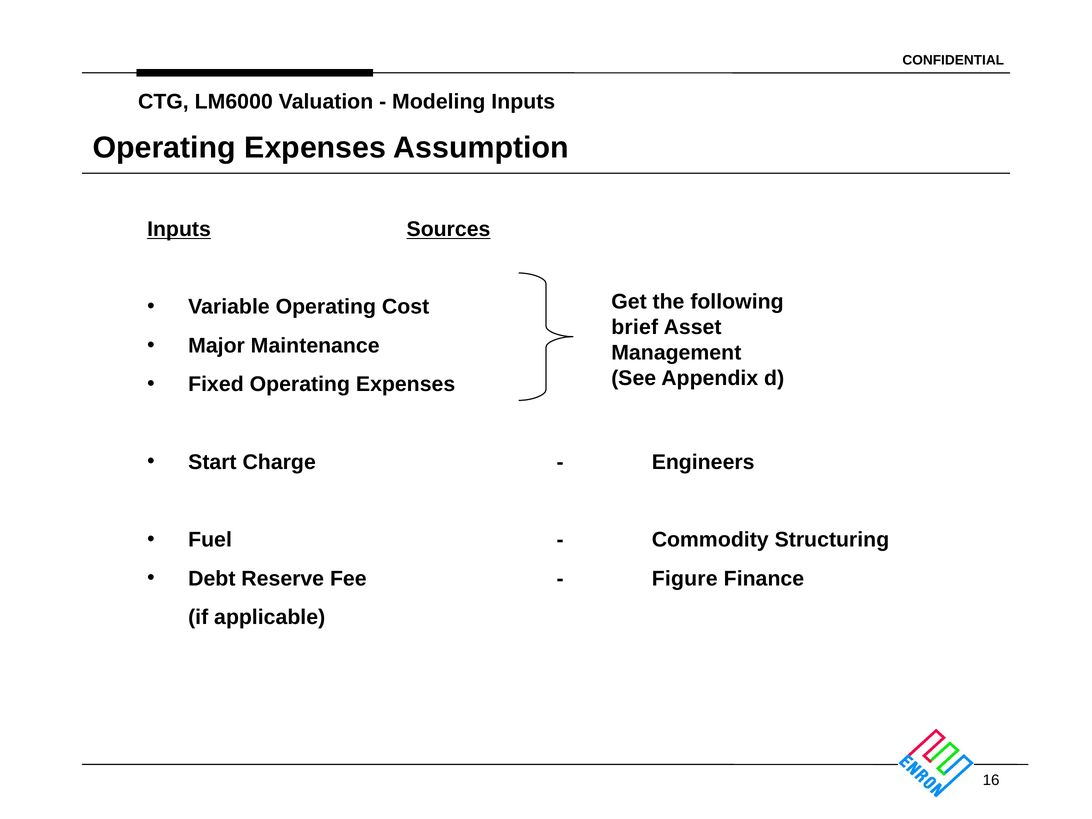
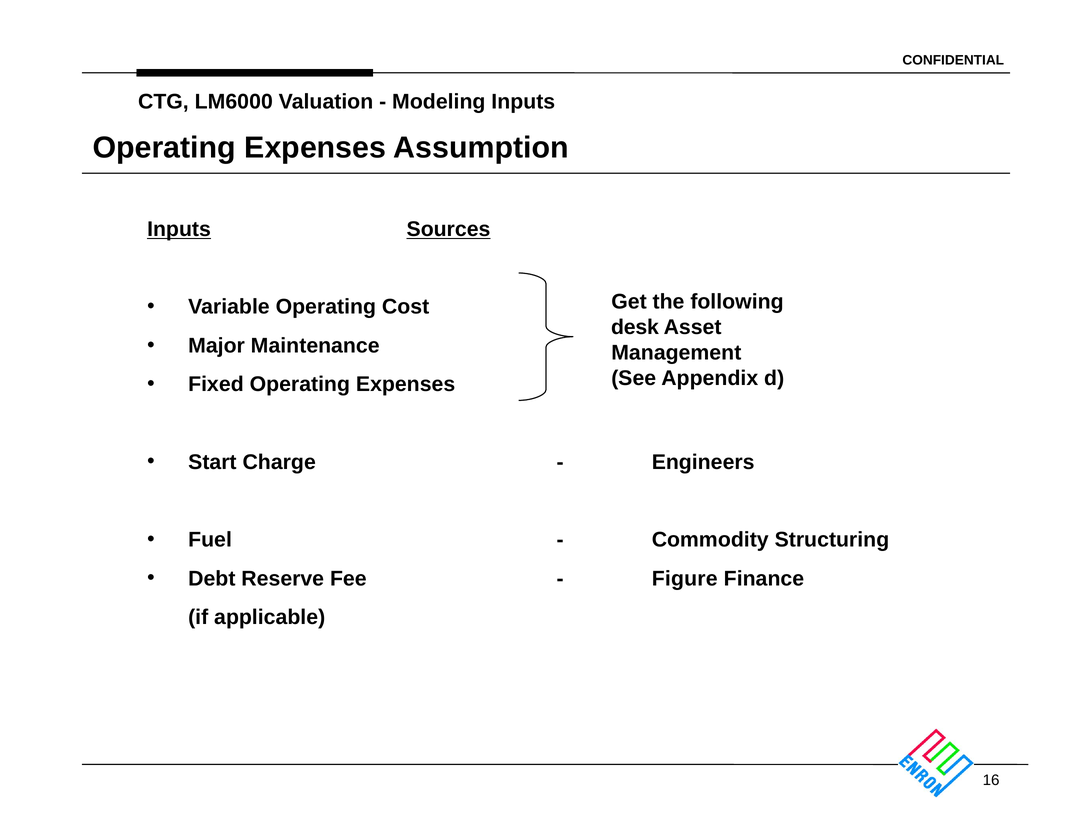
brief: brief -> desk (635, 327)
